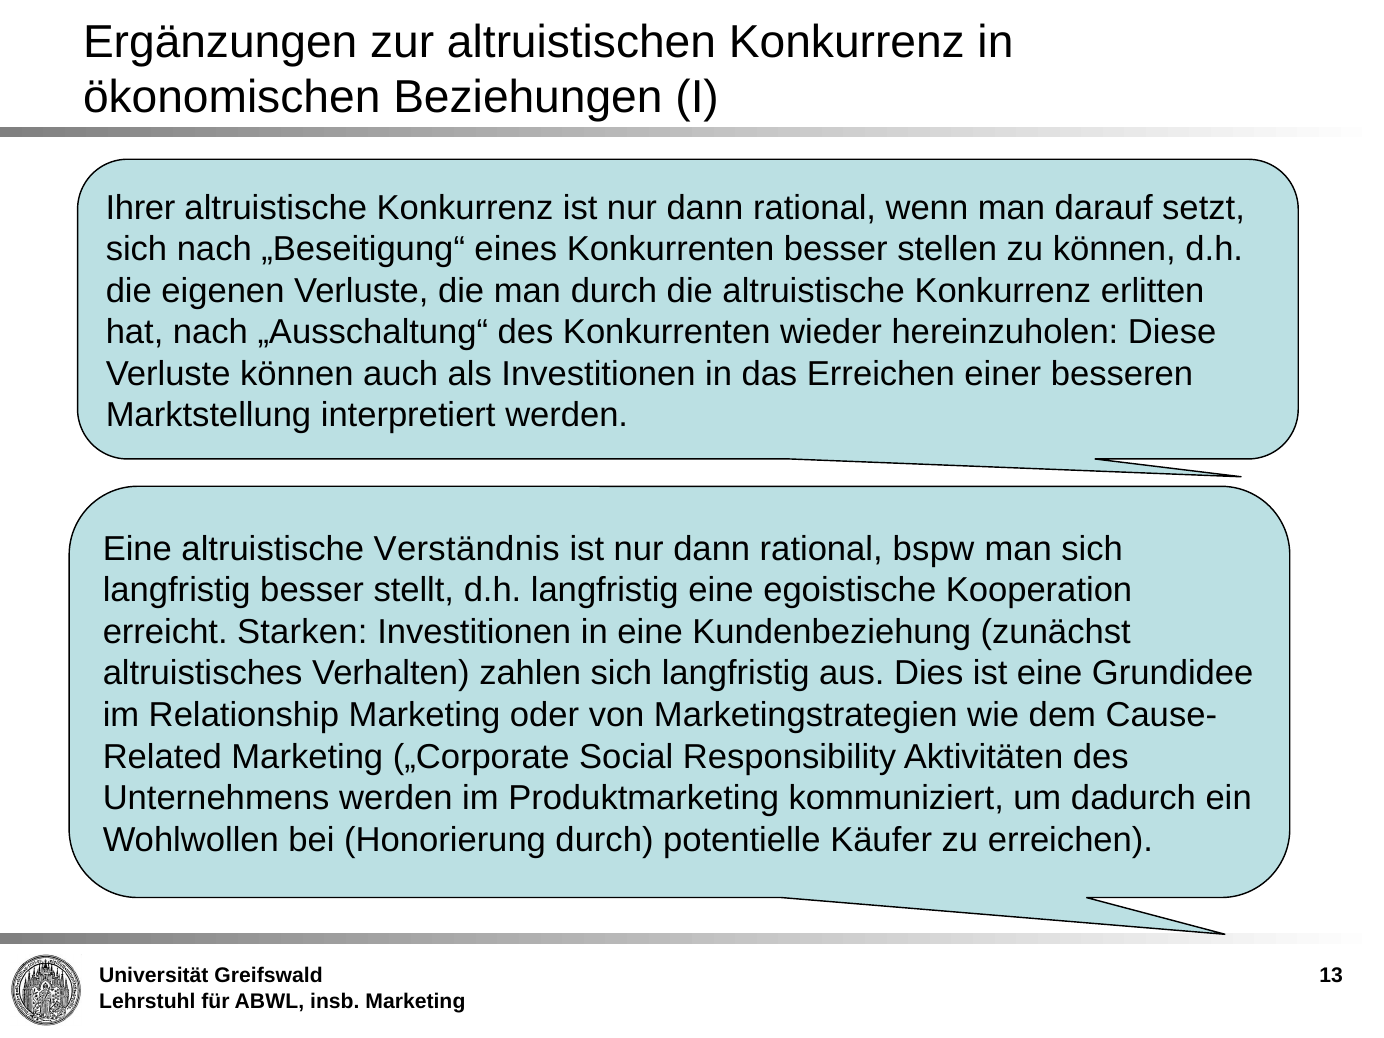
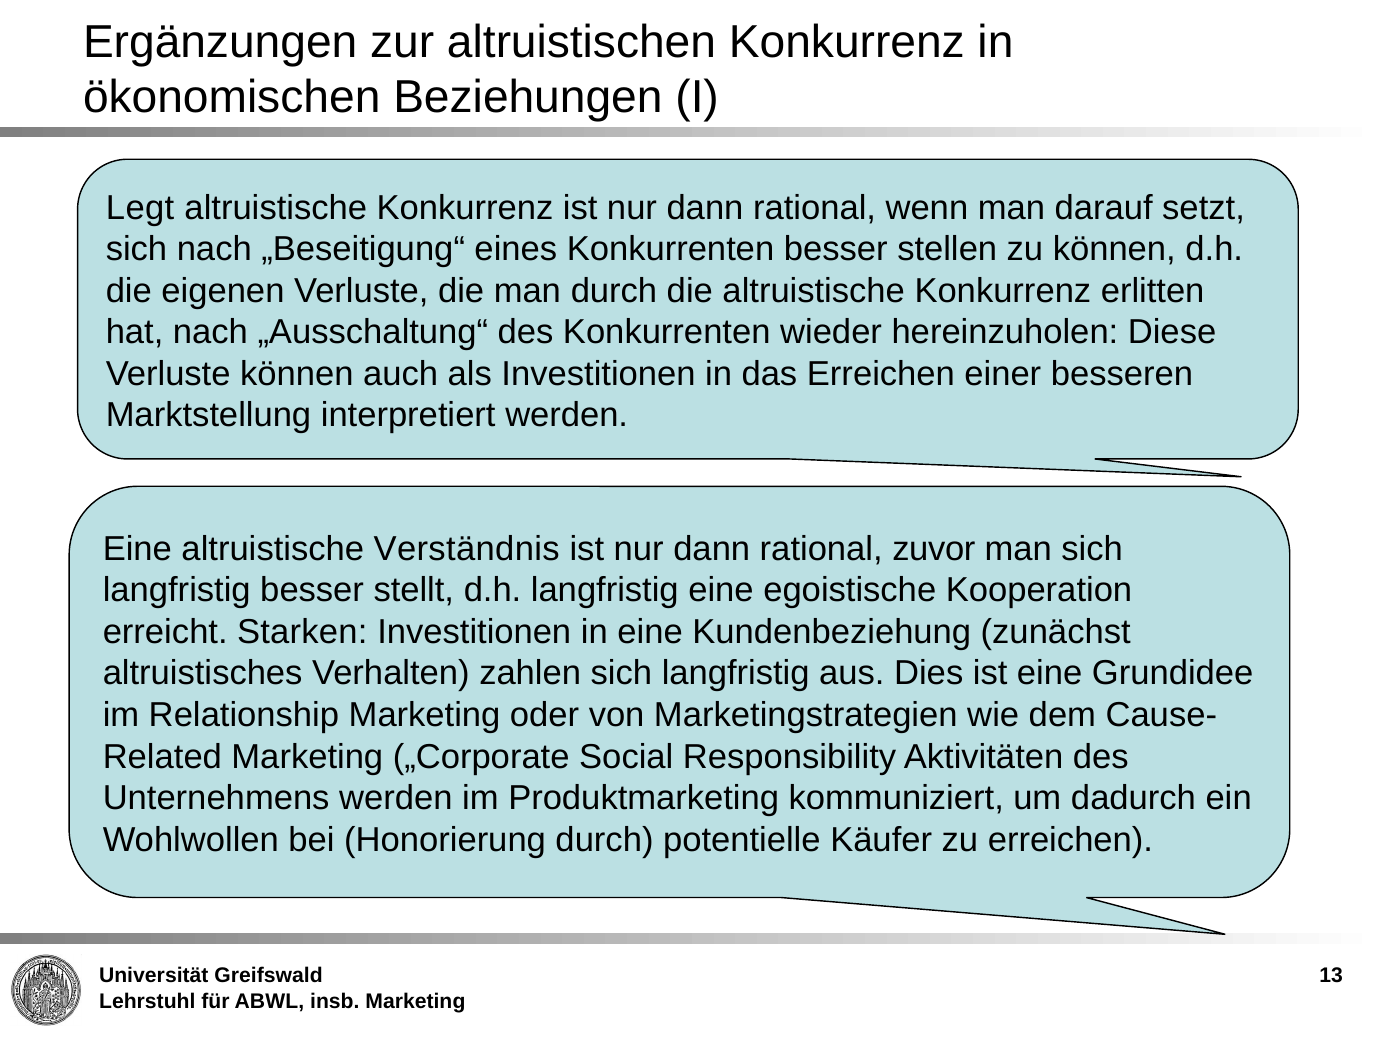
Ihrer: Ihrer -> Legt (140, 208)
bspw: bspw -> zuvor (934, 549)
